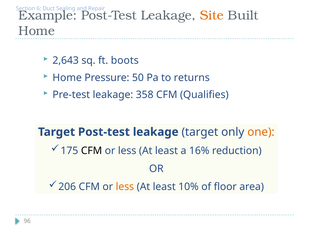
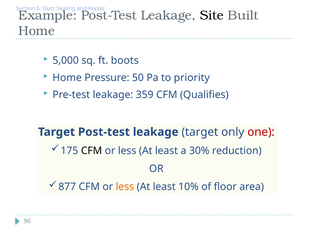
Site colour: orange -> black (212, 15)
2,643: 2,643 -> 5,000 (66, 60)
returns: returns -> priority (192, 78)
358: 358 -> 359 (145, 95)
one colour: orange -> red (261, 132)
16%: 16% -> 30% (199, 151)
206: 206 -> 877 (67, 187)
